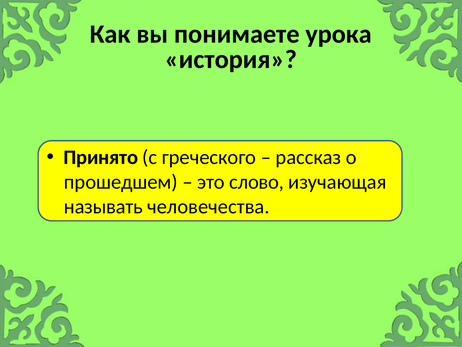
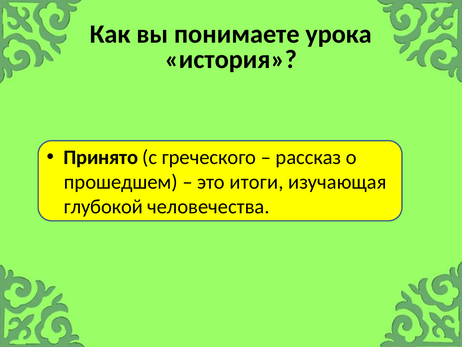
слово: слово -> итоги (256, 182)
называть: называть -> глубокой (103, 207)
